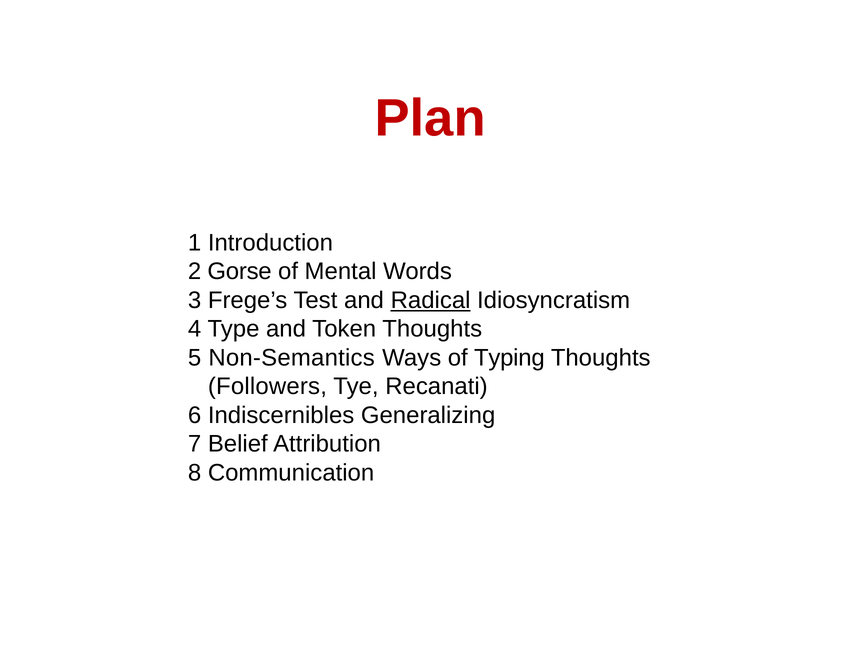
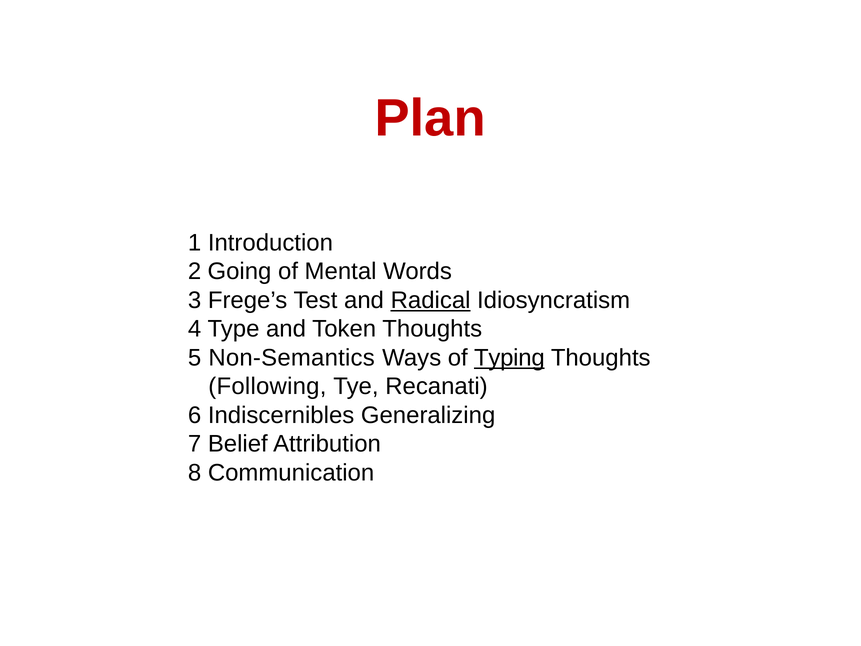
Gorse: Gorse -> Going (239, 271)
Typing underline: none -> present (509, 358)
Followers: Followers -> Following (267, 386)
